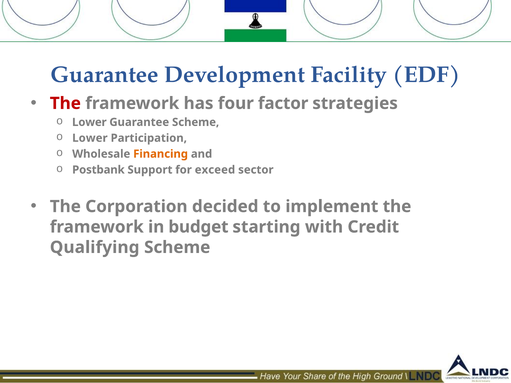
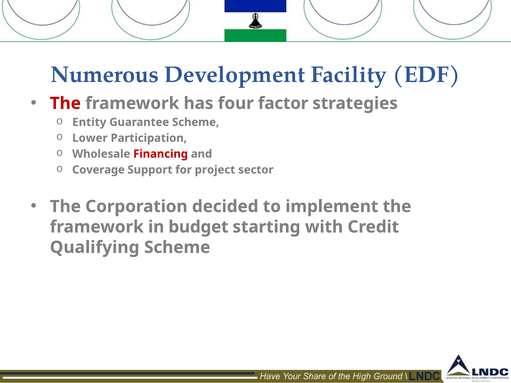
Guarantee: Guarantee -> Numerous (105, 75)
Lower: Lower -> Entity (89, 122)
Financing colour: orange -> red (161, 154)
Postbank: Postbank -> Coverage (98, 170)
exceed: exceed -> project (215, 170)
